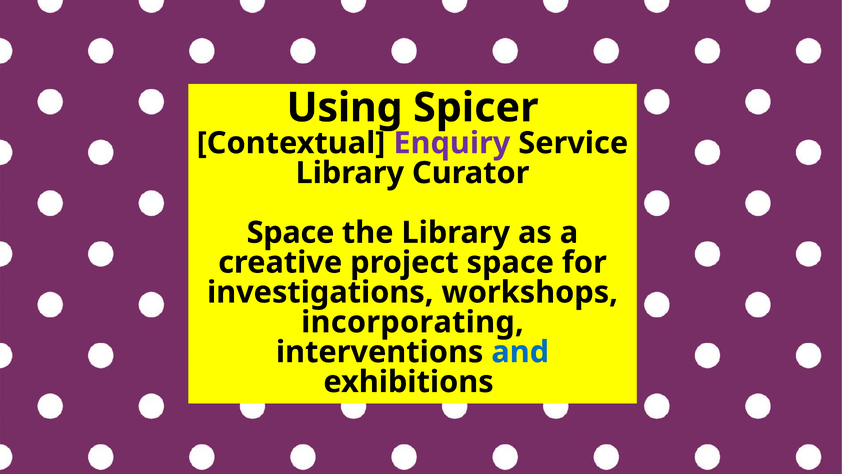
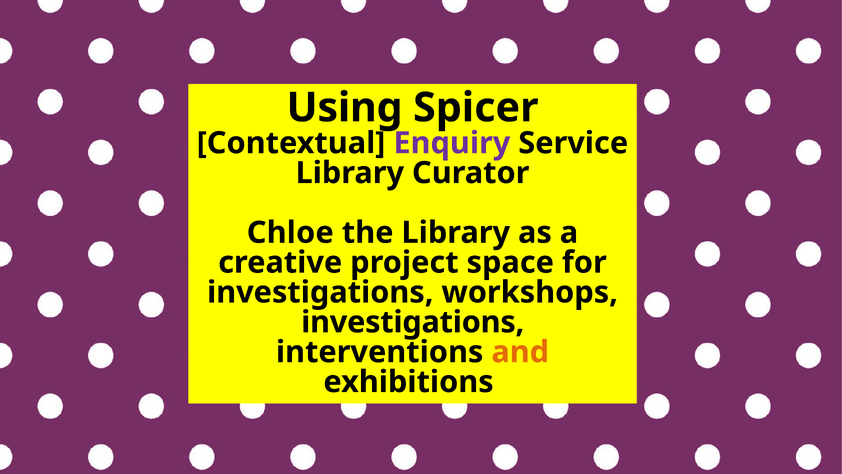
Space: Space -> Chloe (290, 232)
incorporating: incorporating -> investigations (413, 322)
and colour: blue -> orange (520, 352)
